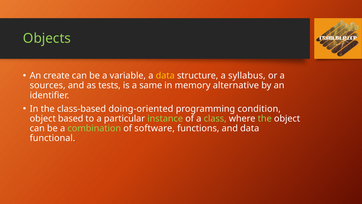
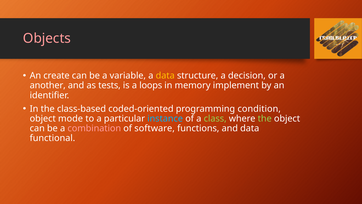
Objects colour: light green -> pink (47, 38)
syllabus: syllabus -> decision (247, 76)
sources: sources -> another (48, 85)
same: same -> loops (151, 85)
alternative: alternative -> implement (236, 85)
doing-oriented: doing-oriented -> coded-oriented (141, 109)
based: based -> mode (71, 118)
instance colour: light green -> light blue (165, 118)
combination colour: light green -> pink (94, 128)
